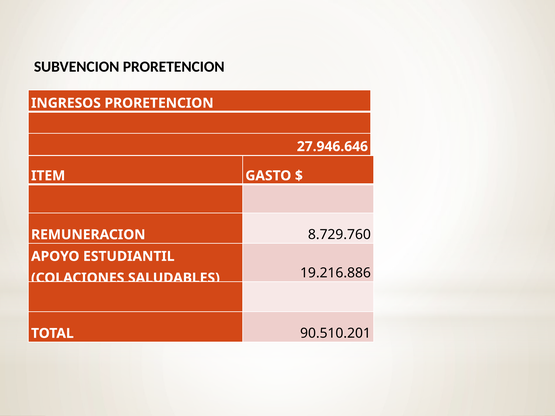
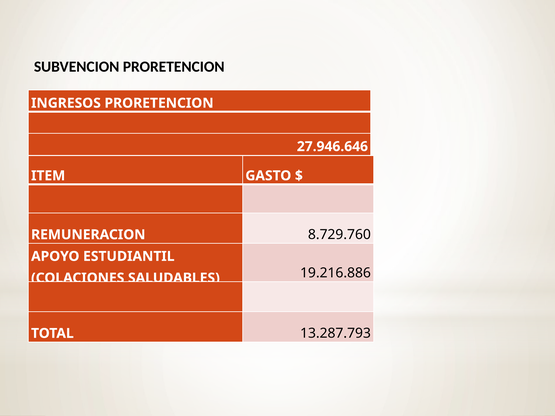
90.510.201: 90.510.201 -> 13.287.793 (336, 334)
